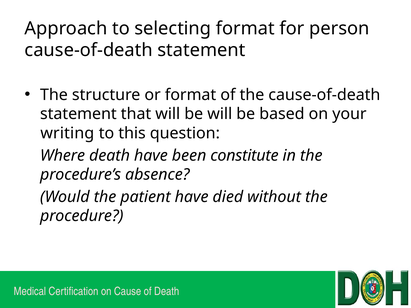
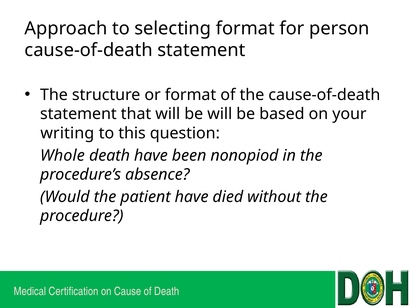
Where: Where -> Whole (62, 156)
constitute: constitute -> nonopiod (244, 156)
